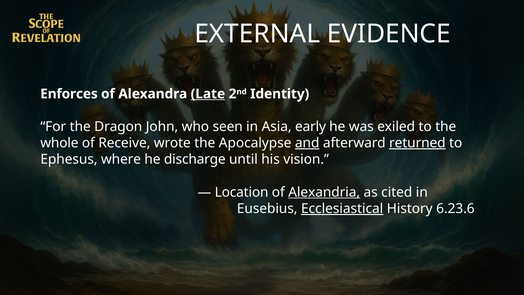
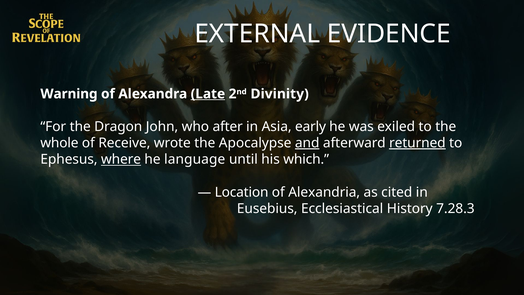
Enforces: Enforces -> Warning (69, 94)
Identity: Identity -> Divinity (280, 94)
seen: seen -> after (228, 127)
where underline: none -> present (121, 159)
discharge: discharge -> language (195, 159)
vision: vision -> which (306, 159)
Alexandria underline: present -> none (324, 192)
Ecclesiastical underline: present -> none (342, 208)
6.23.6: 6.23.6 -> 7.28.3 (455, 208)
